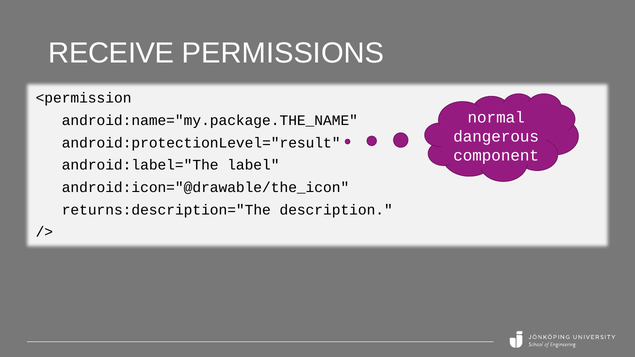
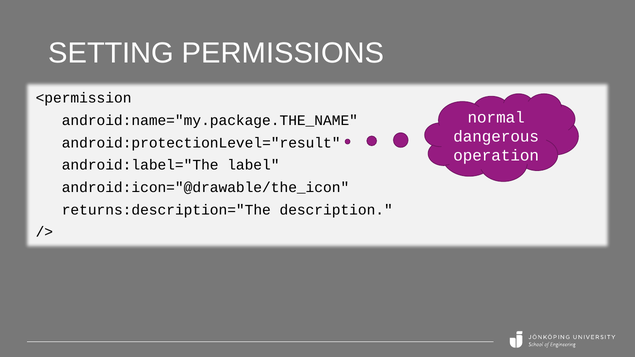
RECEIVE: RECEIVE -> SETTING (111, 53)
component: component -> operation (496, 156)
